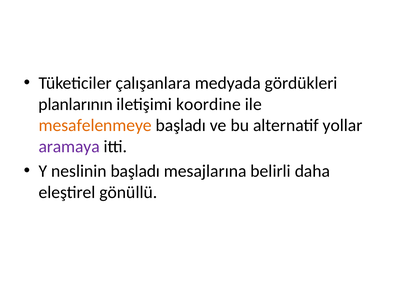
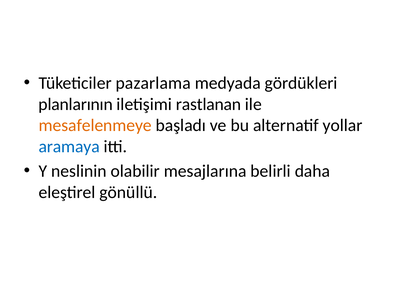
çalışanlara: çalışanlara -> pazarlama (153, 83)
koordine: koordine -> rastlanan (209, 104)
aramaya colour: purple -> blue (69, 146)
neslinin başladı: başladı -> olabilir (135, 171)
